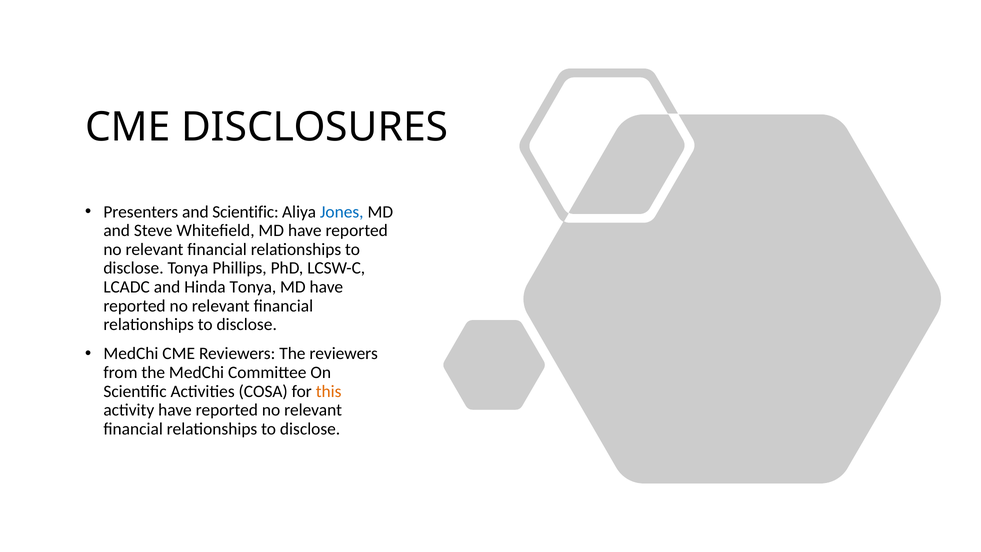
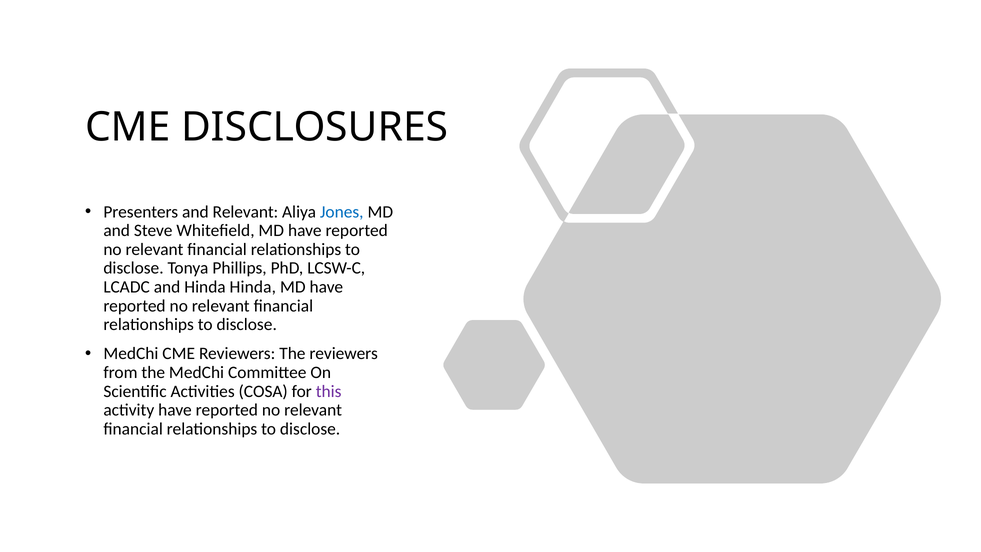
and Scientific: Scientific -> Relevant (245, 212)
Hinda Tonya: Tonya -> Hinda (253, 287)
this colour: orange -> purple (329, 391)
